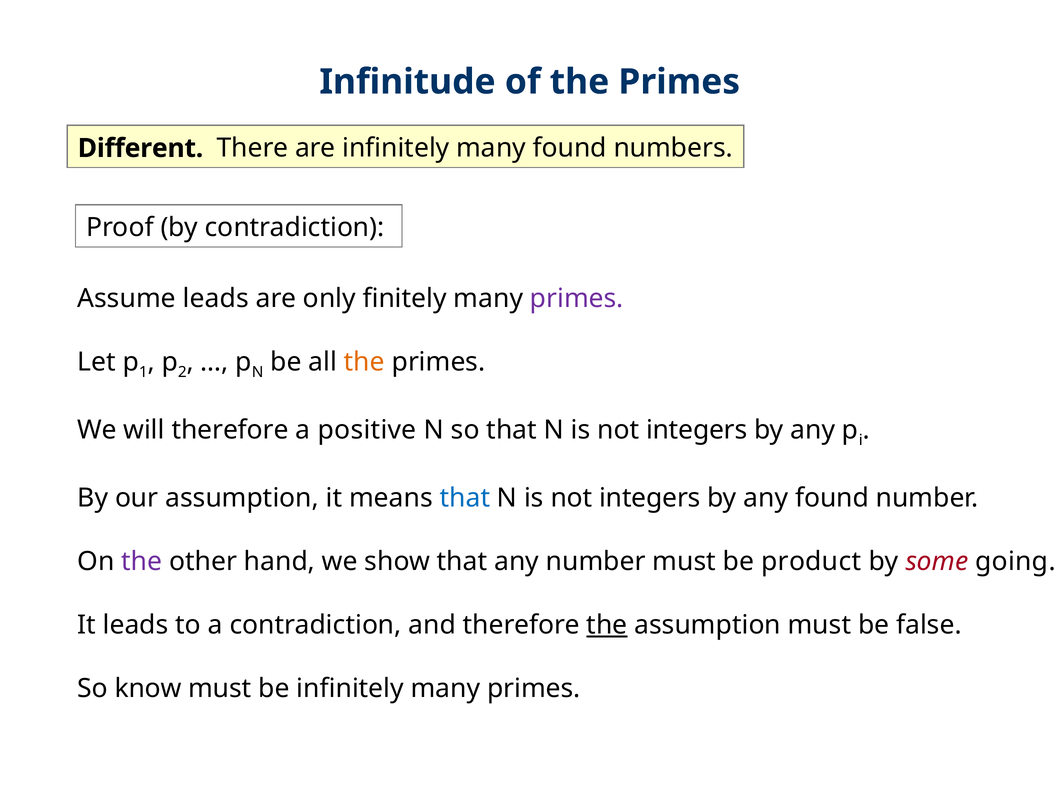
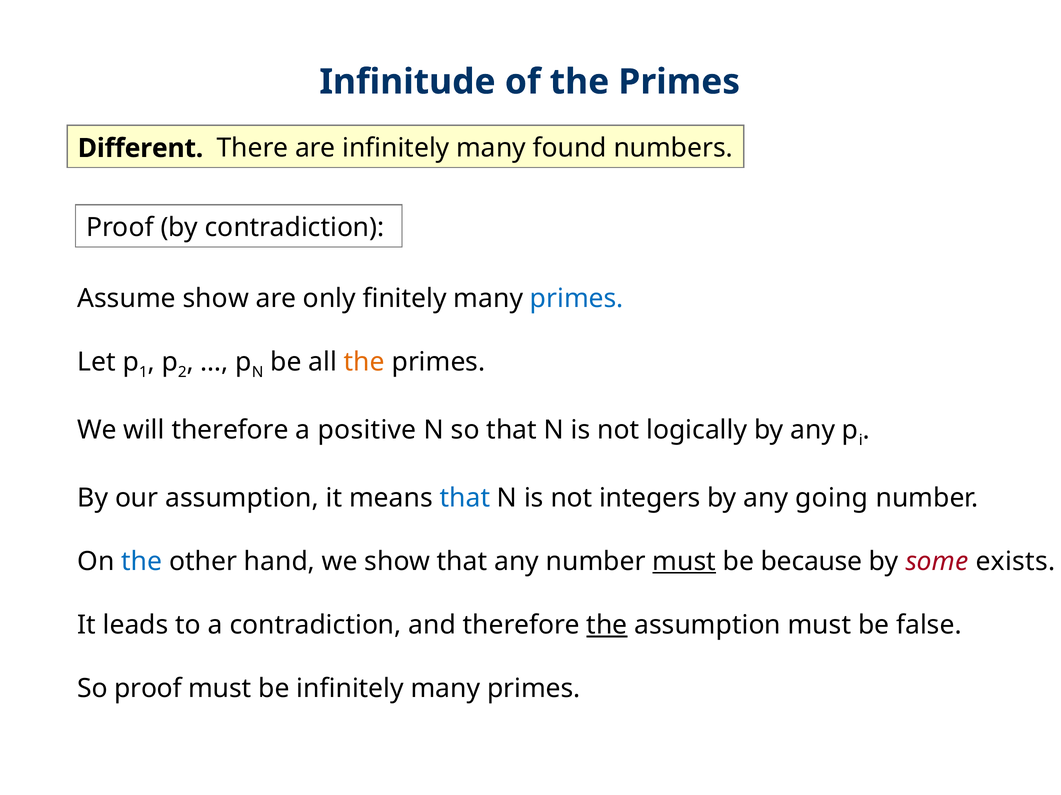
Assume leads: leads -> show (216, 299)
primes colour: purple -> blue (577, 299)
integers: integers -> logically (697, 430)
any found: found -> going (832, 498)
the colour: purple -> blue (142, 562)
must underline: none -> present (684, 562)
product: product -> because (812, 562)
going: going -> exists (1016, 562)
So know: know -> proof (148, 689)
